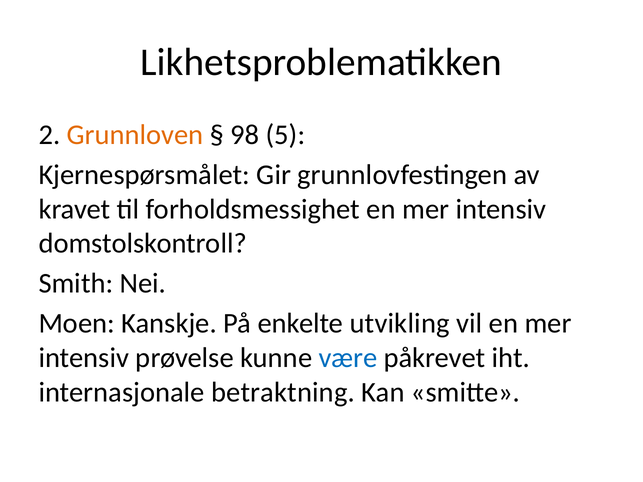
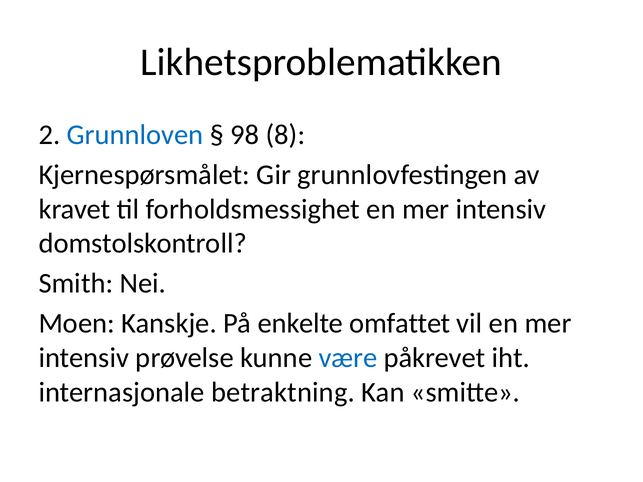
Grunnloven colour: orange -> blue (135, 135)
5: 5 -> 8 (286, 135)
utvikling: utvikling -> omfattet (400, 324)
